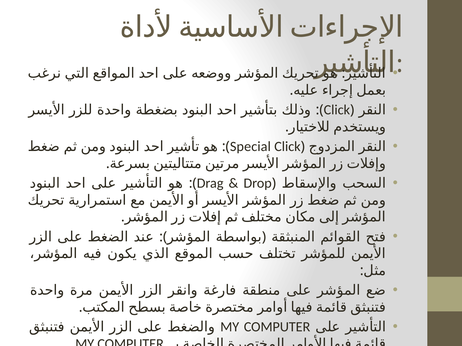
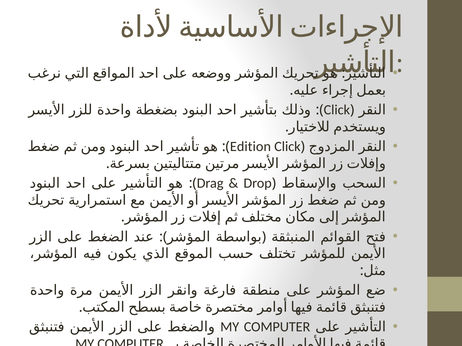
Special: Special -> Edition (250, 147)
